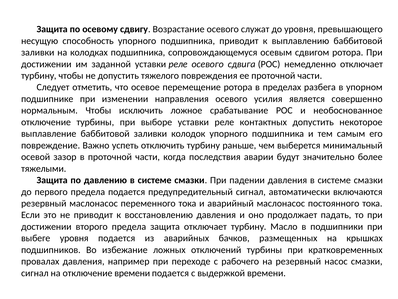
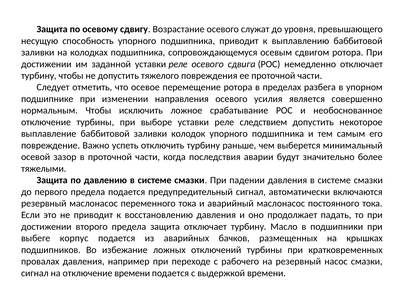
контактных: контактных -> следствием (263, 122)
выбеге уровня: уровня -> корпус (74, 238)
